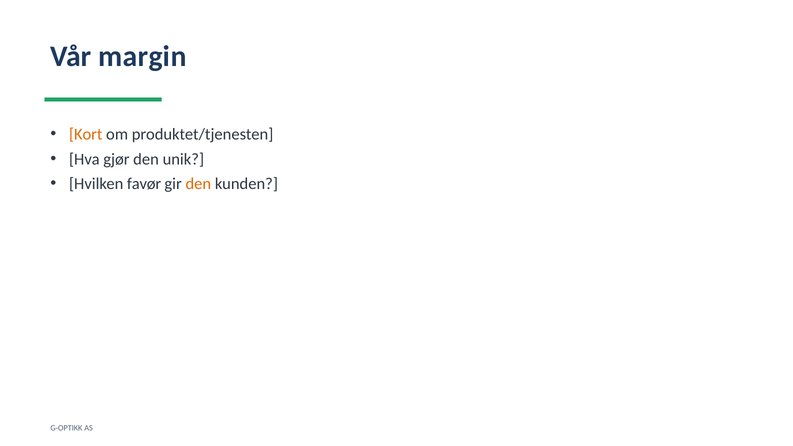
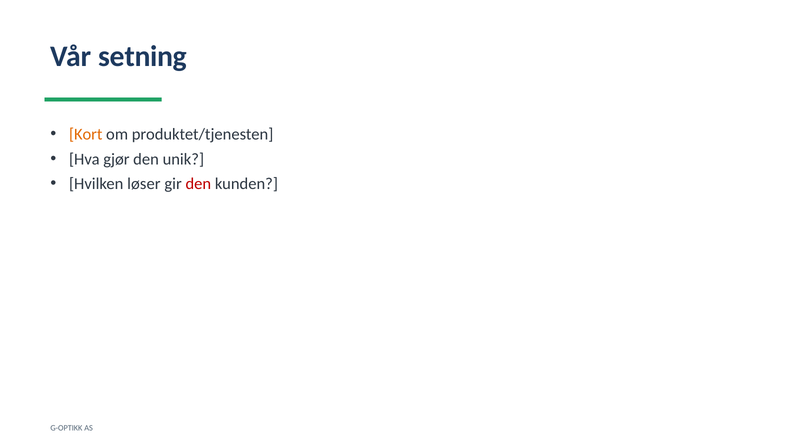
margin: margin -> setning (143, 57)
favør: favør -> løser (144, 184)
den colour: orange -> red (198, 184)
